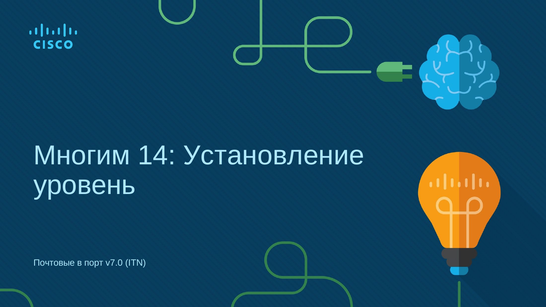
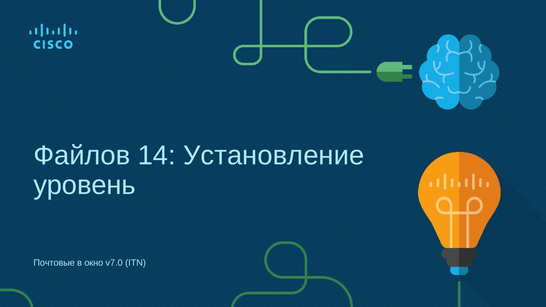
Многим: Многим -> Файлов (82, 156)
порт: порт -> окно (94, 263)
